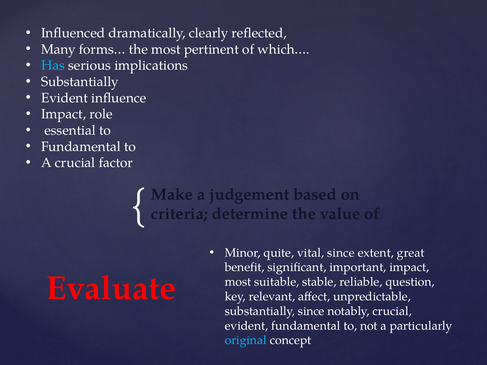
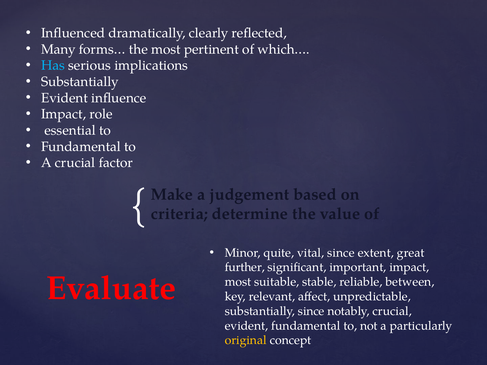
benefit: benefit -> further (245, 267)
question: question -> between (410, 282)
original colour: light blue -> yellow (246, 341)
